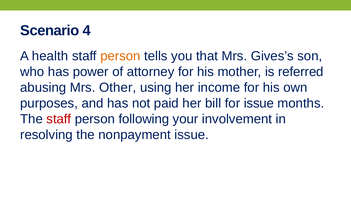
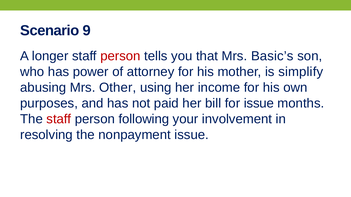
4: 4 -> 9 (87, 31)
health: health -> longer (50, 56)
person colour: orange -> red (120, 56)
Gives’s: Gives’s -> Basic’s (272, 56)
referred: referred -> simplify (301, 72)
